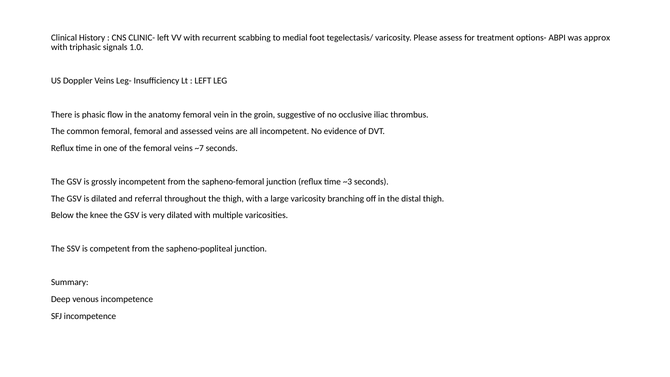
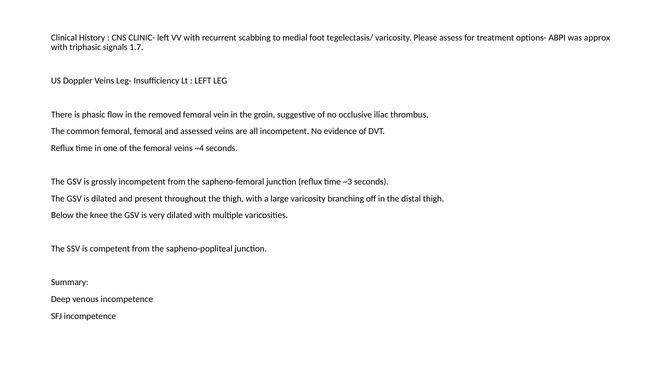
1.0: 1.0 -> 1.7 (136, 47)
anatomy: anatomy -> removed (165, 114)
~7: ~7 -> ~4 (199, 148)
referral: referral -> present (149, 198)
